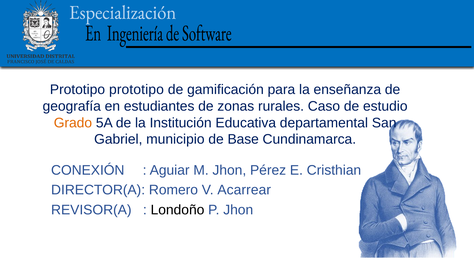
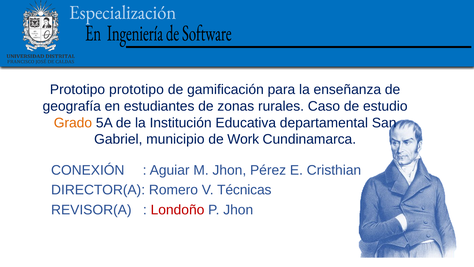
Base: Base -> Work (243, 139)
Acarrear: Acarrear -> Técnicas (244, 190)
Londoño colour: black -> red (177, 210)
